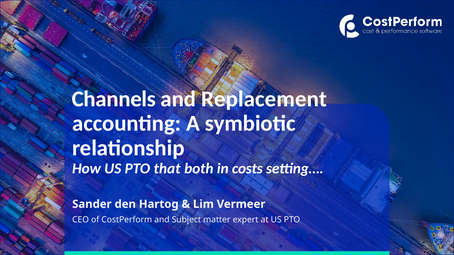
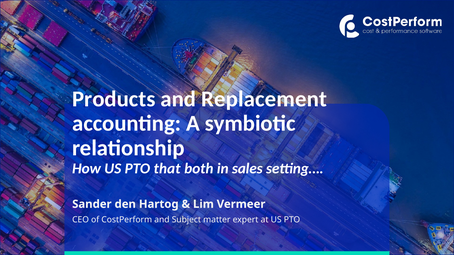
Channels: Channels -> Products (114, 99)
costs: costs -> sales (247, 169)
